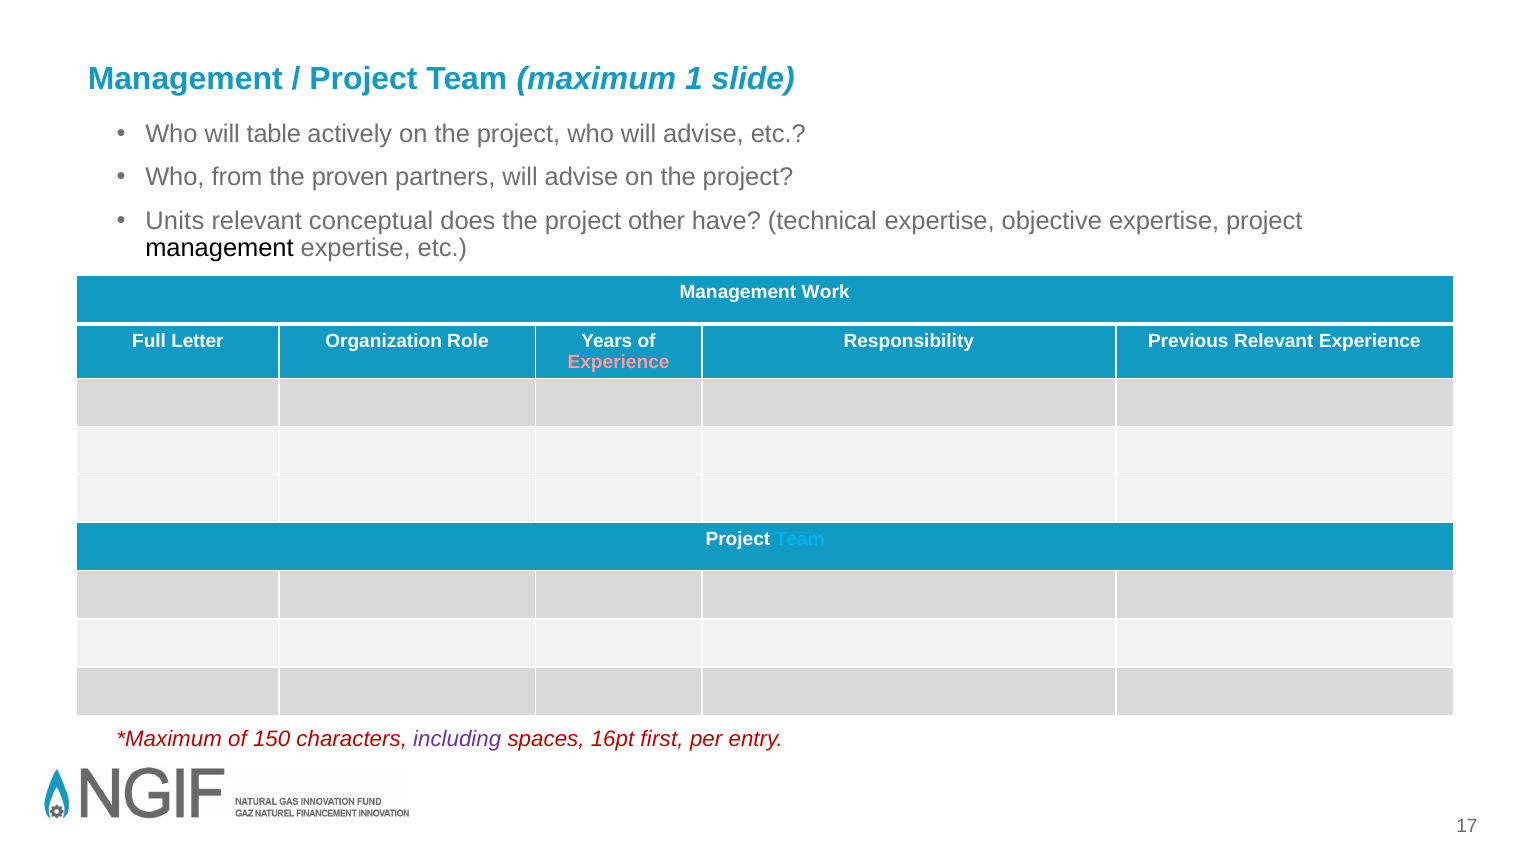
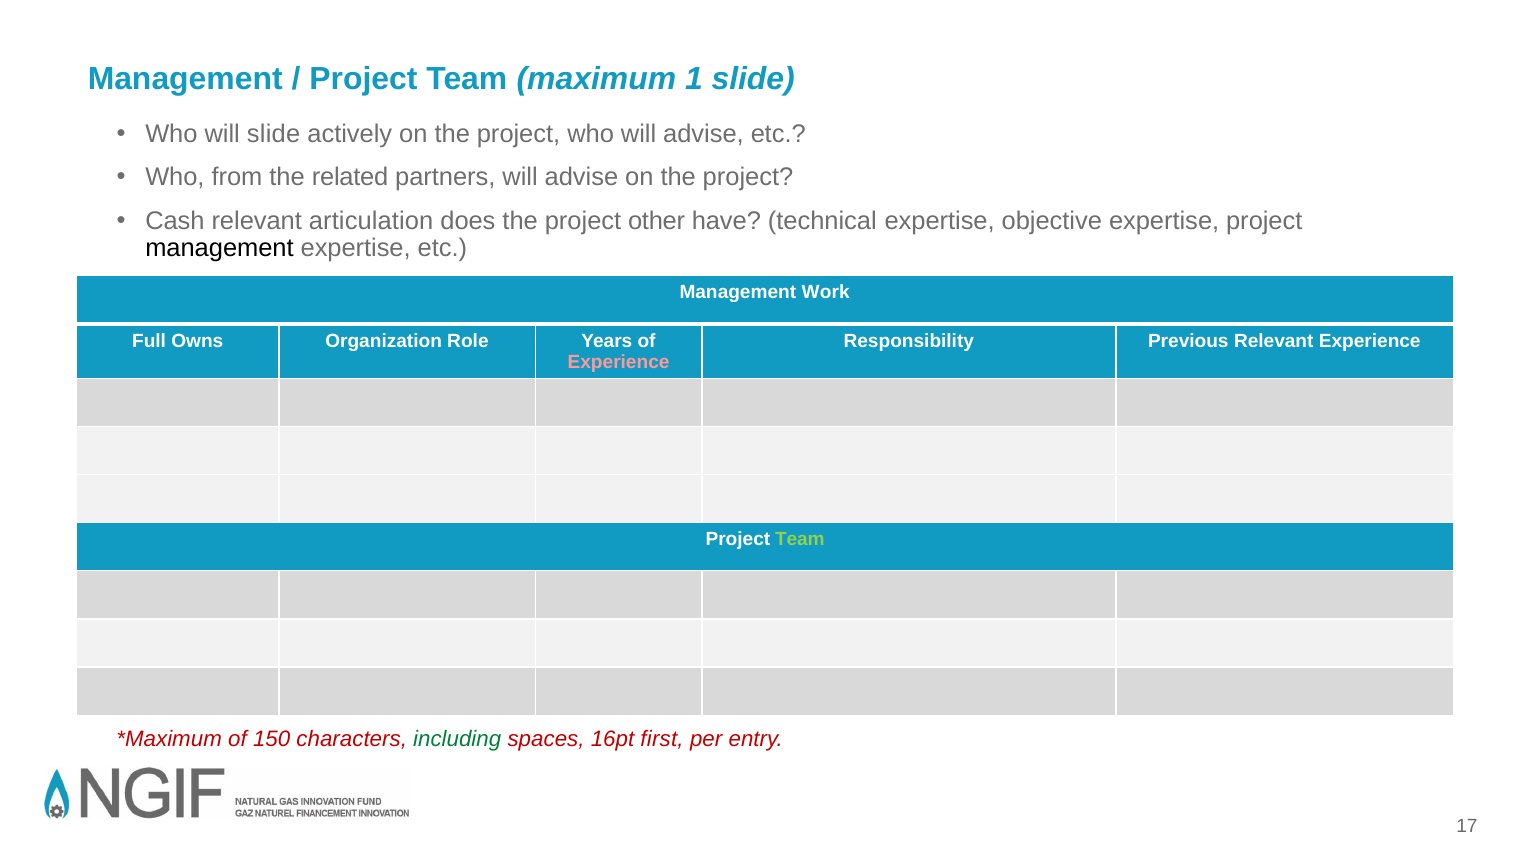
will table: table -> slide (274, 134)
proven: proven -> related (350, 177)
Units: Units -> Cash (175, 221)
conceptual: conceptual -> articulation (371, 221)
Letter: Letter -> Owns (197, 341)
Team colour: light blue -> light green (800, 539)
including colour: purple -> green (457, 739)
